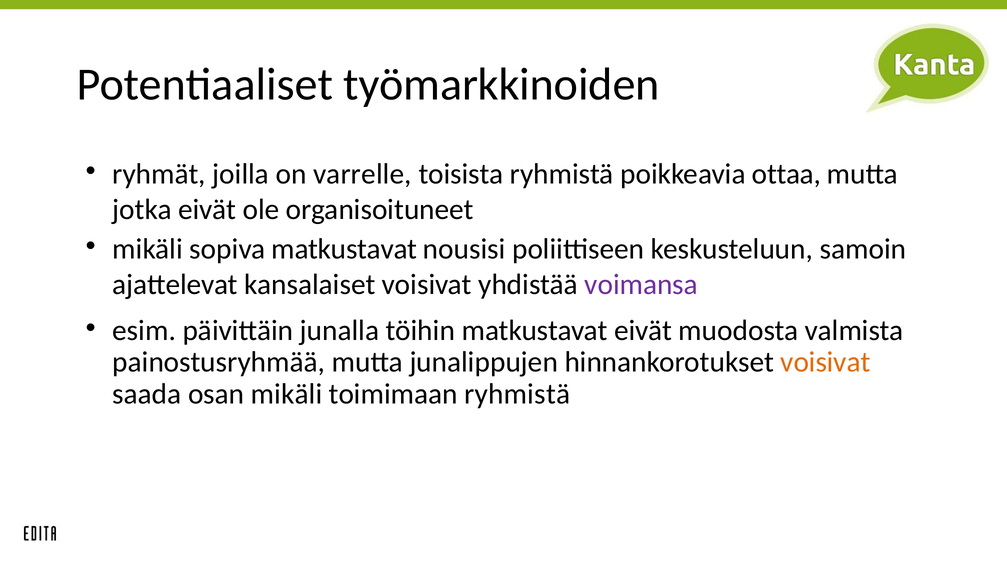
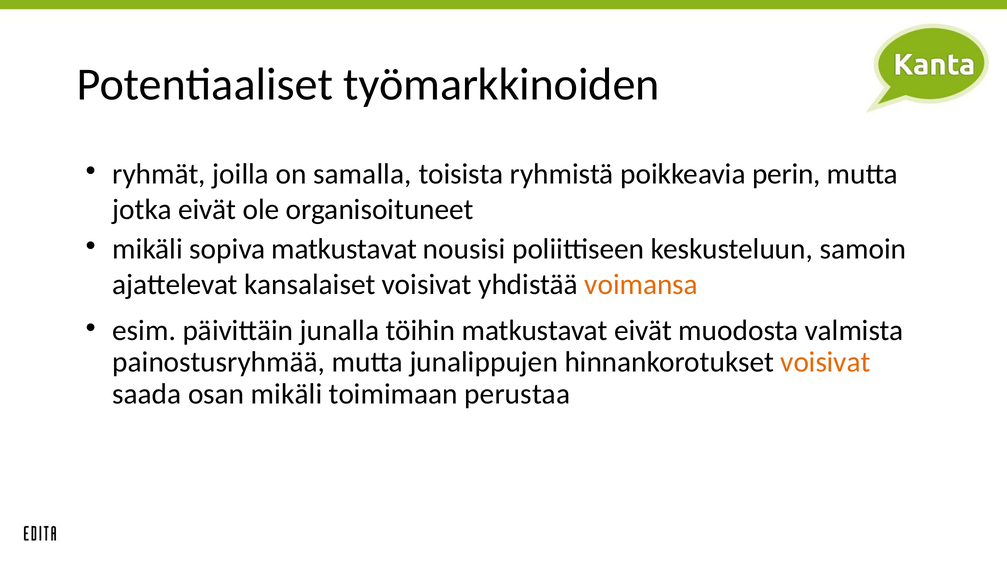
varrelle: varrelle -> samalla (362, 174)
ottaa: ottaa -> perin (786, 174)
voimansa colour: purple -> orange (641, 285)
toimimaan ryhmistä: ryhmistä -> perustaa (517, 394)
